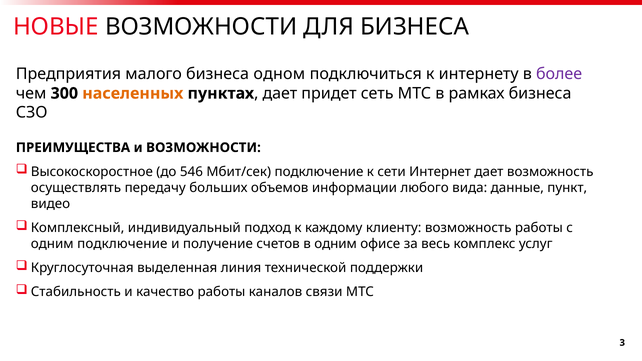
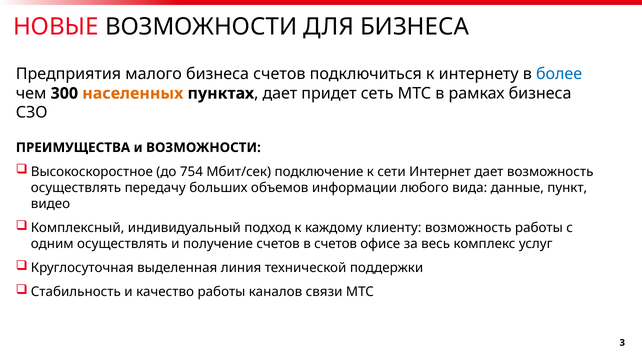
бизнеса одном: одном -> счетов (279, 74)
более colour: purple -> blue (559, 74)
546: 546 -> 754 (191, 172)
одним подключение: подключение -> осуществлять (122, 244)
в одним: одним -> счетов (336, 244)
